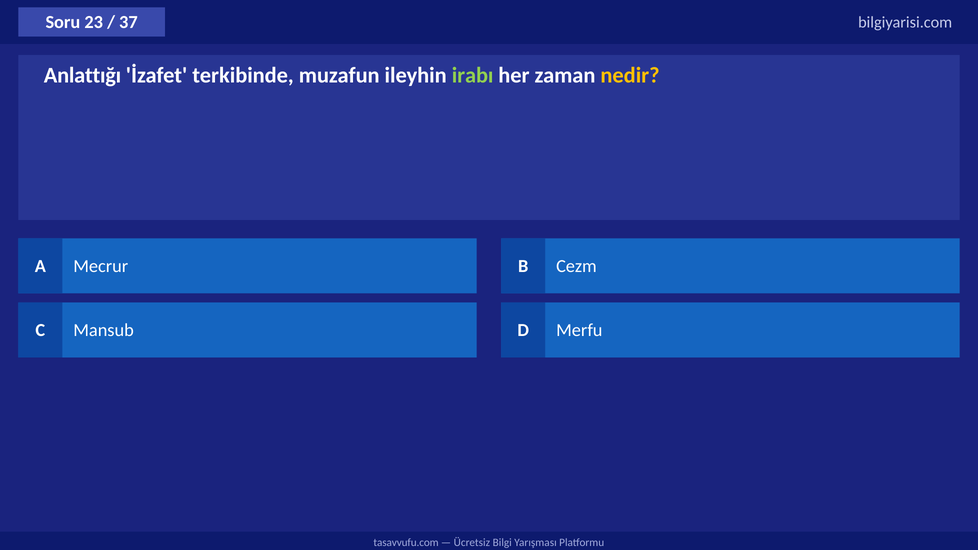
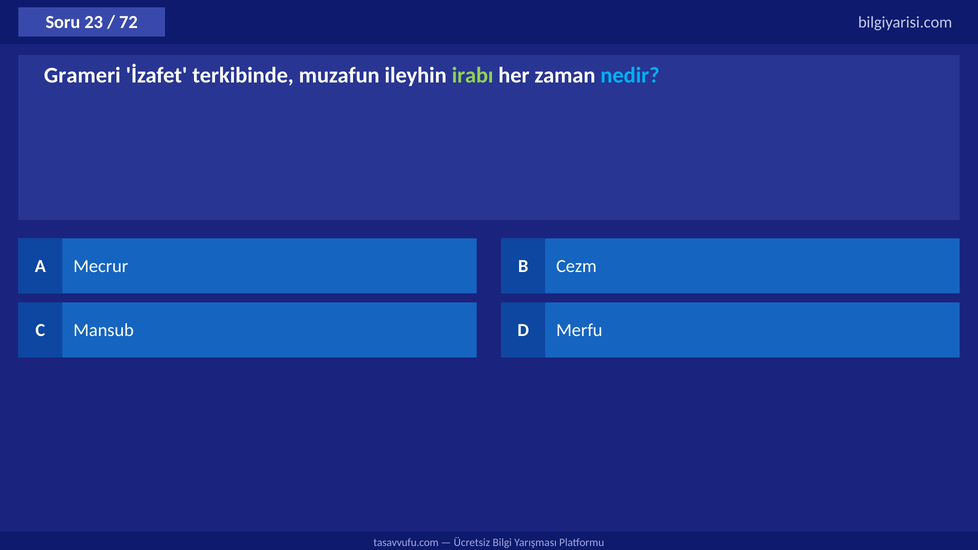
37: 37 -> 72 (128, 22)
Anlattığı: Anlattığı -> Grameri (82, 75)
nedir colour: yellow -> light blue (630, 75)
